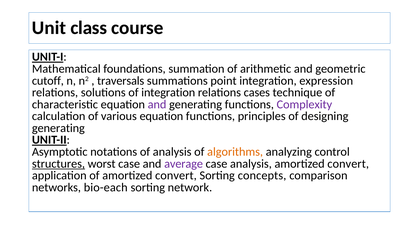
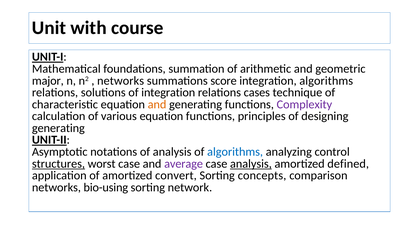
class: class -> with (89, 28)
cutoff: cutoff -> major (48, 81)
traversals: traversals -> networks (121, 81)
point: point -> score (224, 81)
integration expression: expression -> algorithms (326, 81)
and colour: purple -> orange (157, 105)
algorithms colour: orange -> blue (235, 152)
analysis underline: none -> present (251, 164)
convert: convert -> defined (348, 164)
bio-each: bio-each -> bio-using (106, 188)
